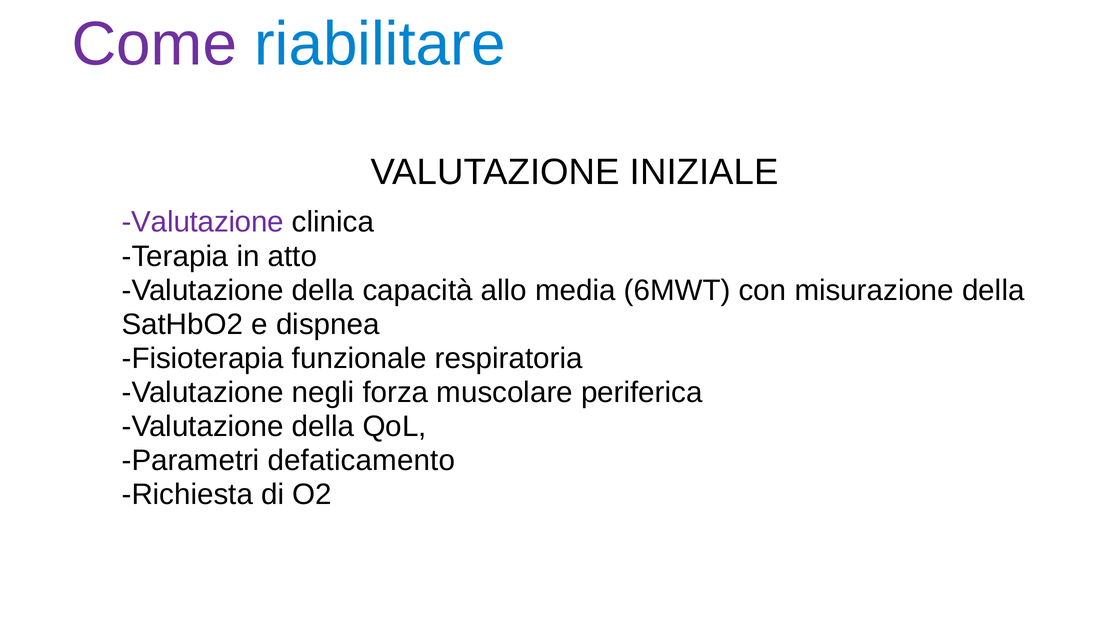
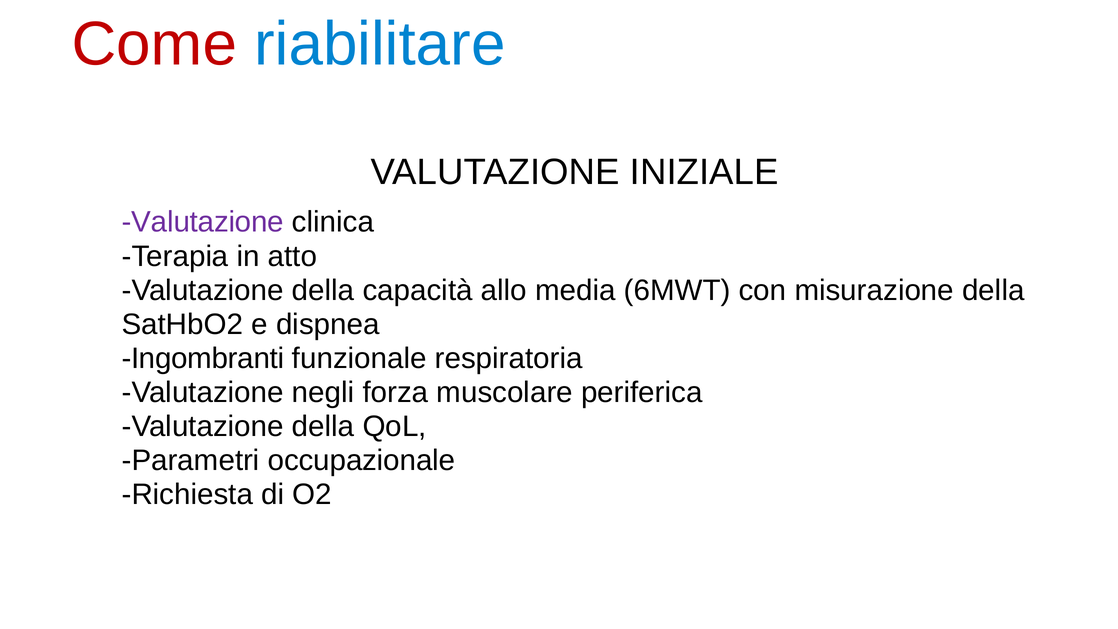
Come colour: purple -> red (154, 44)
Fisioterapia: Fisioterapia -> Ingombranti (203, 358)
defaticamento: defaticamento -> occupazionale (362, 461)
